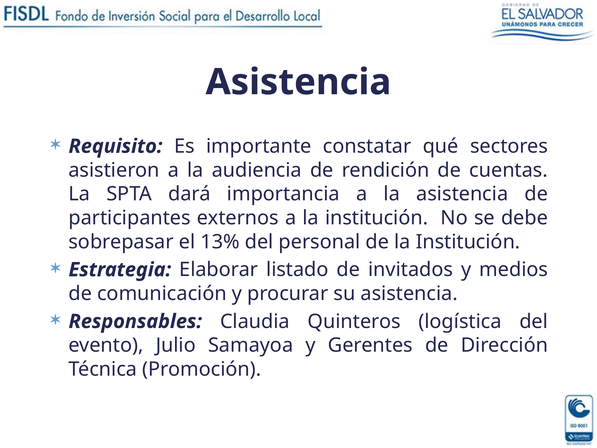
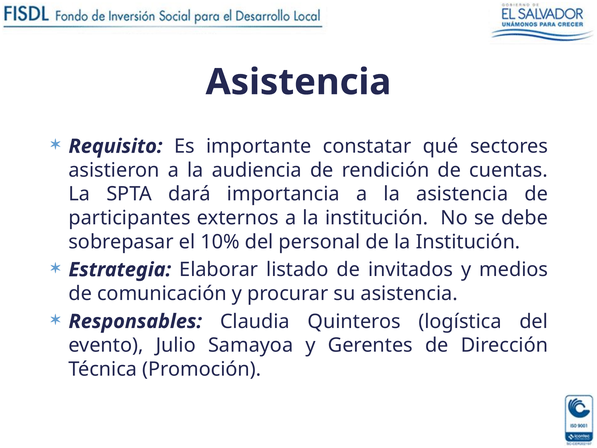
13%: 13% -> 10% (220, 242)
